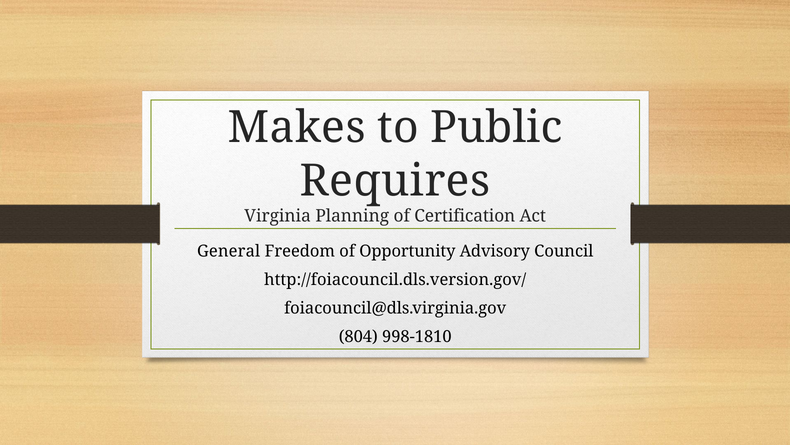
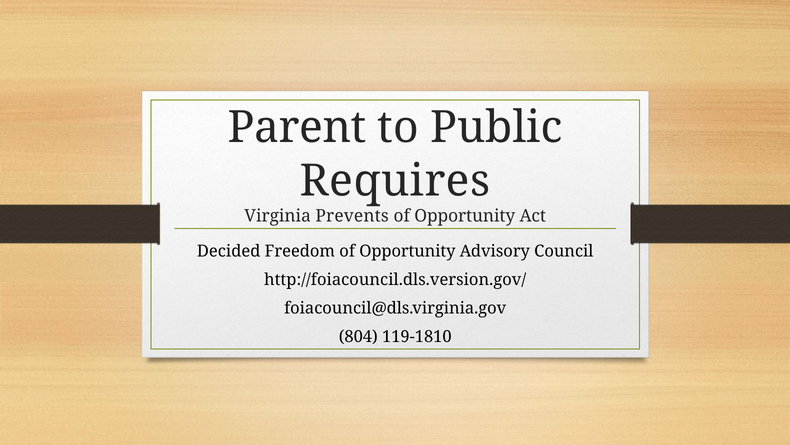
Makes: Makes -> Parent (297, 127)
Planning: Planning -> Prevents (352, 216)
Certification: Certification -> Opportunity (465, 216)
General: General -> Decided (229, 251)
998-1810: 998-1810 -> 119-1810 (417, 336)
